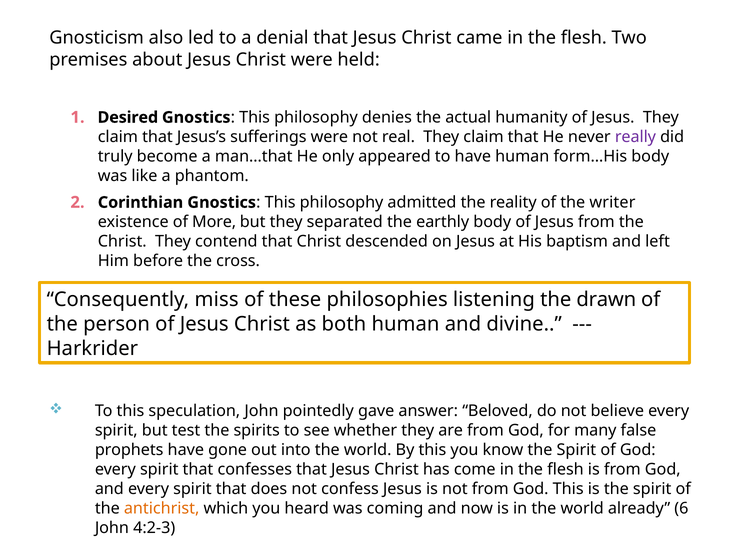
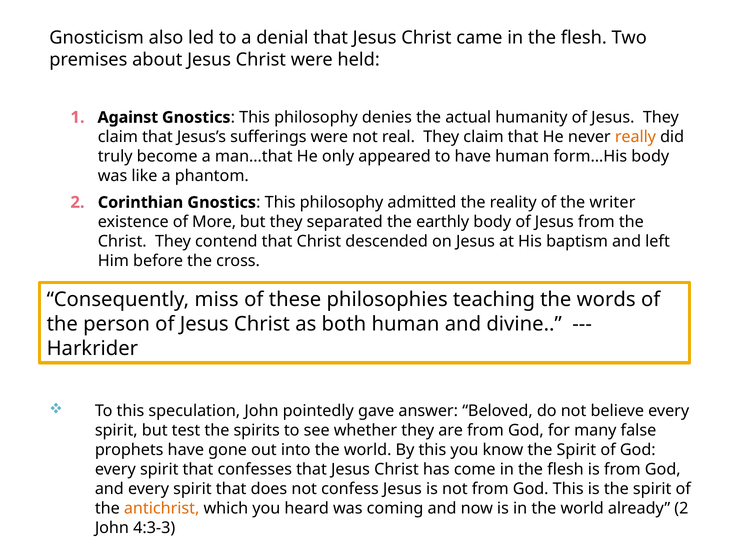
Desired: Desired -> Against (128, 117)
really colour: purple -> orange (635, 137)
listening: listening -> teaching (494, 300)
drawn: drawn -> words (606, 300)
already 6: 6 -> 2 (681, 508)
4:2-3: 4:2-3 -> 4:3-3 (154, 528)
